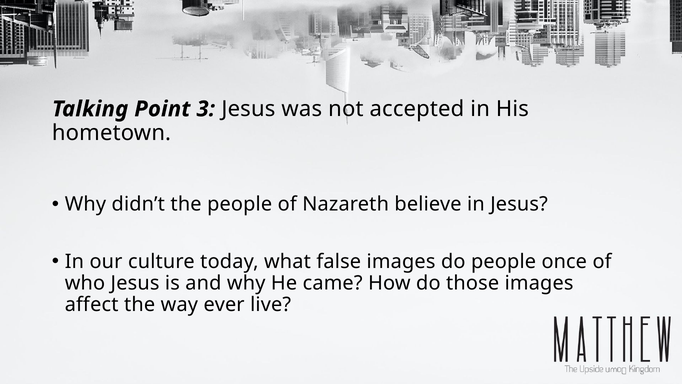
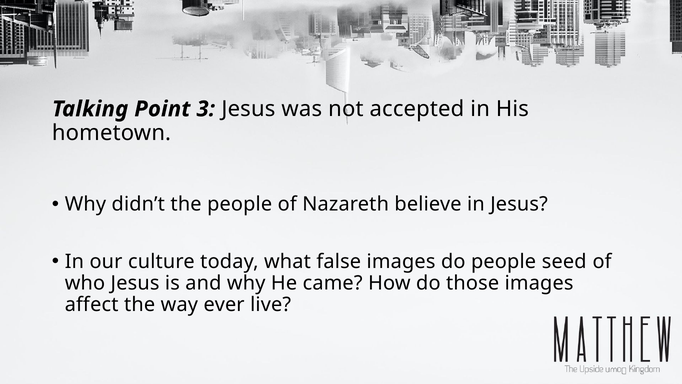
once: once -> seed (564, 261)
